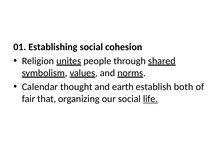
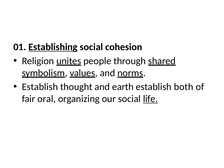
Establishing underline: none -> present (53, 47)
Calendar: Calendar -> Establish (40, 87)
that: that -> oral (47, 99)
